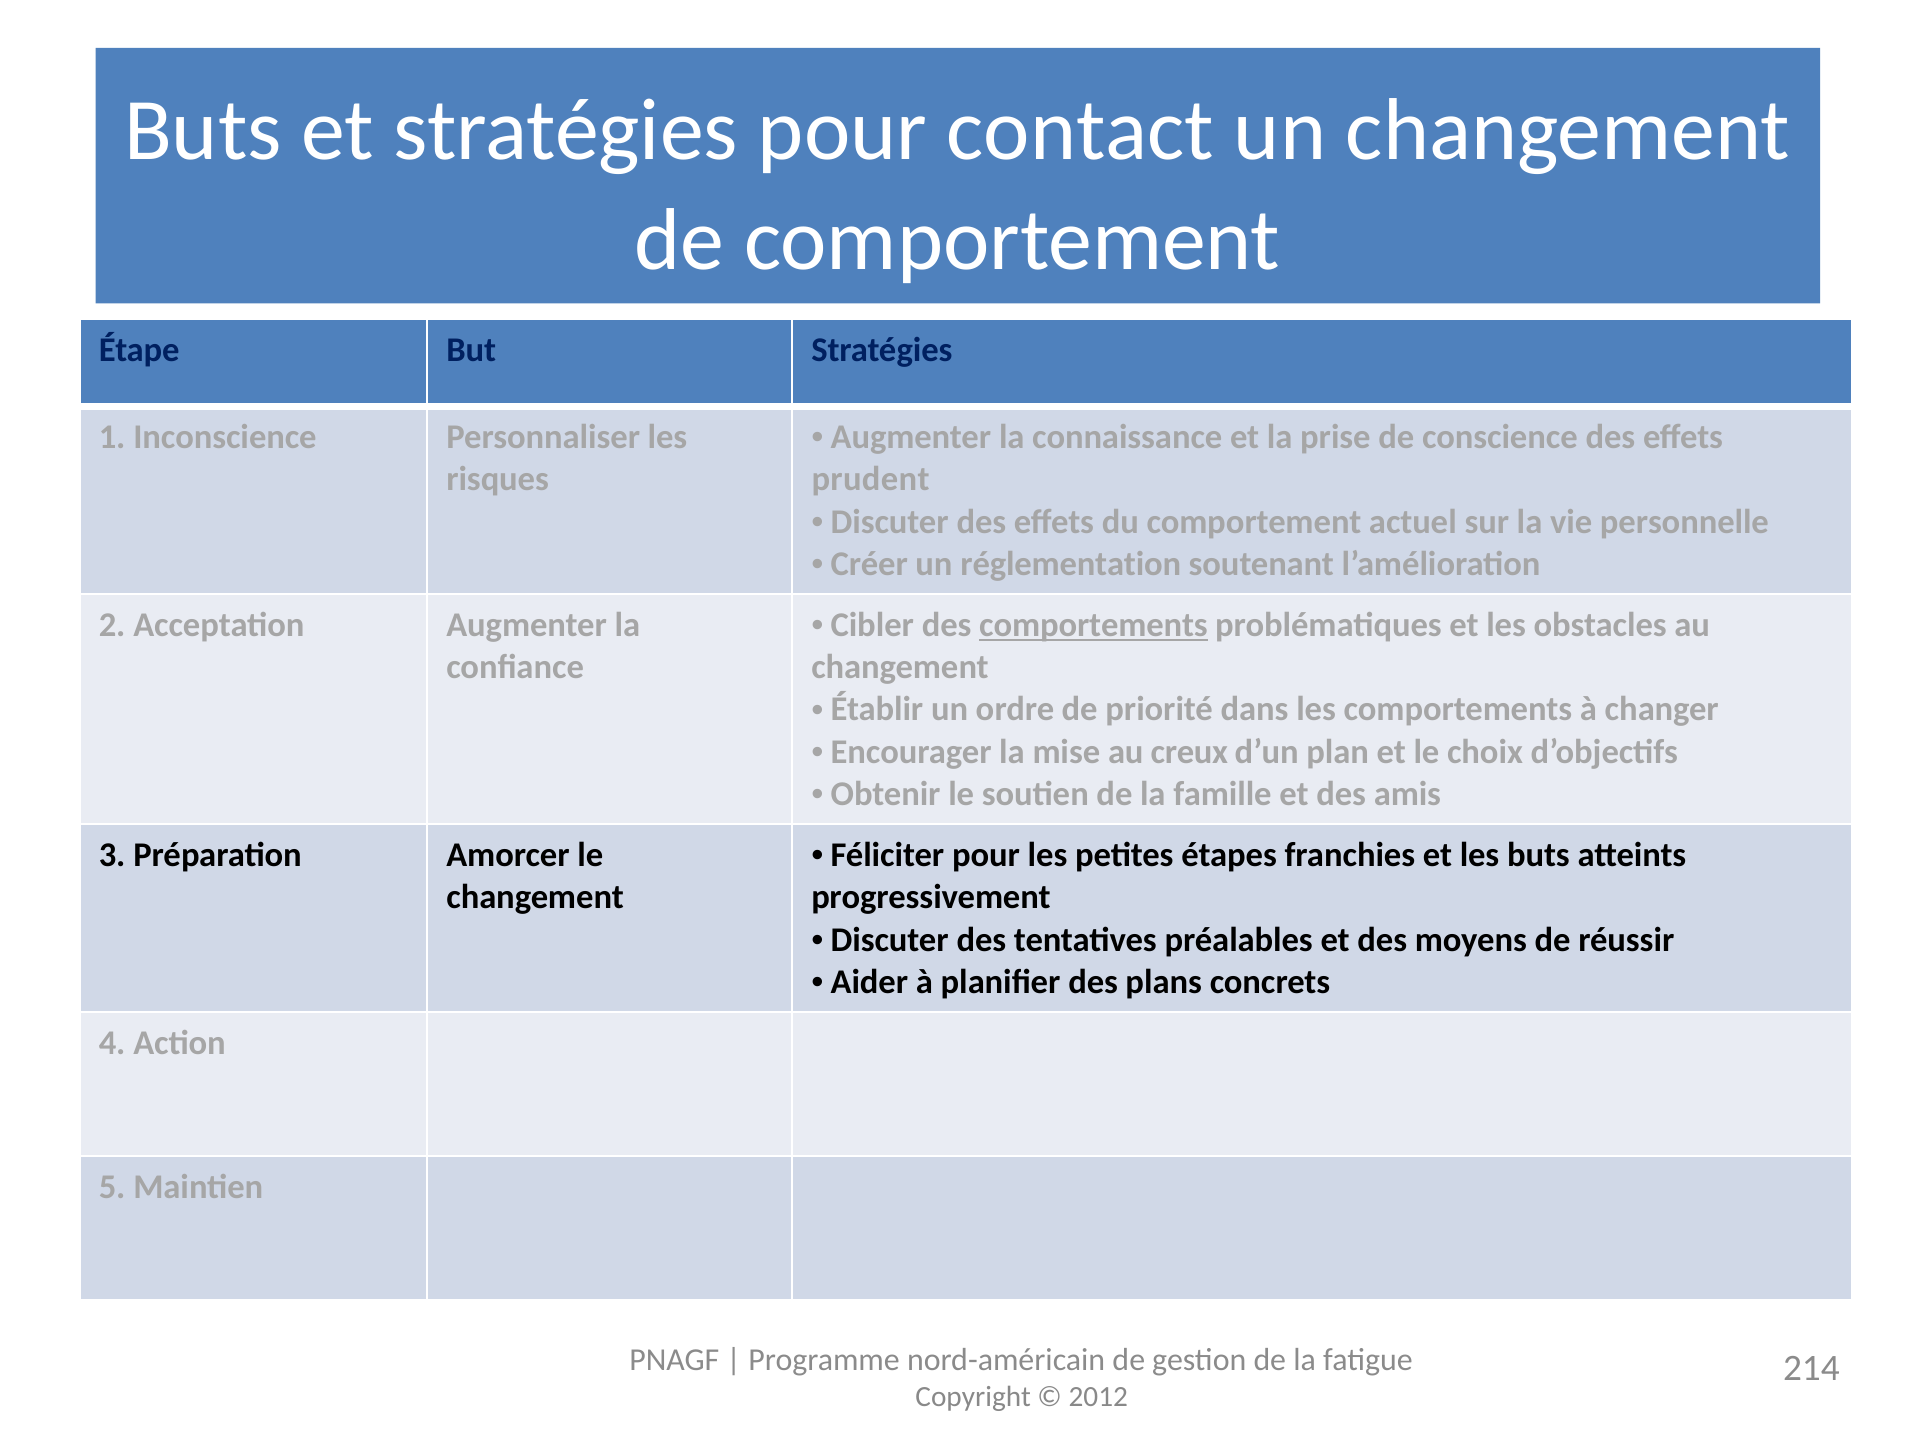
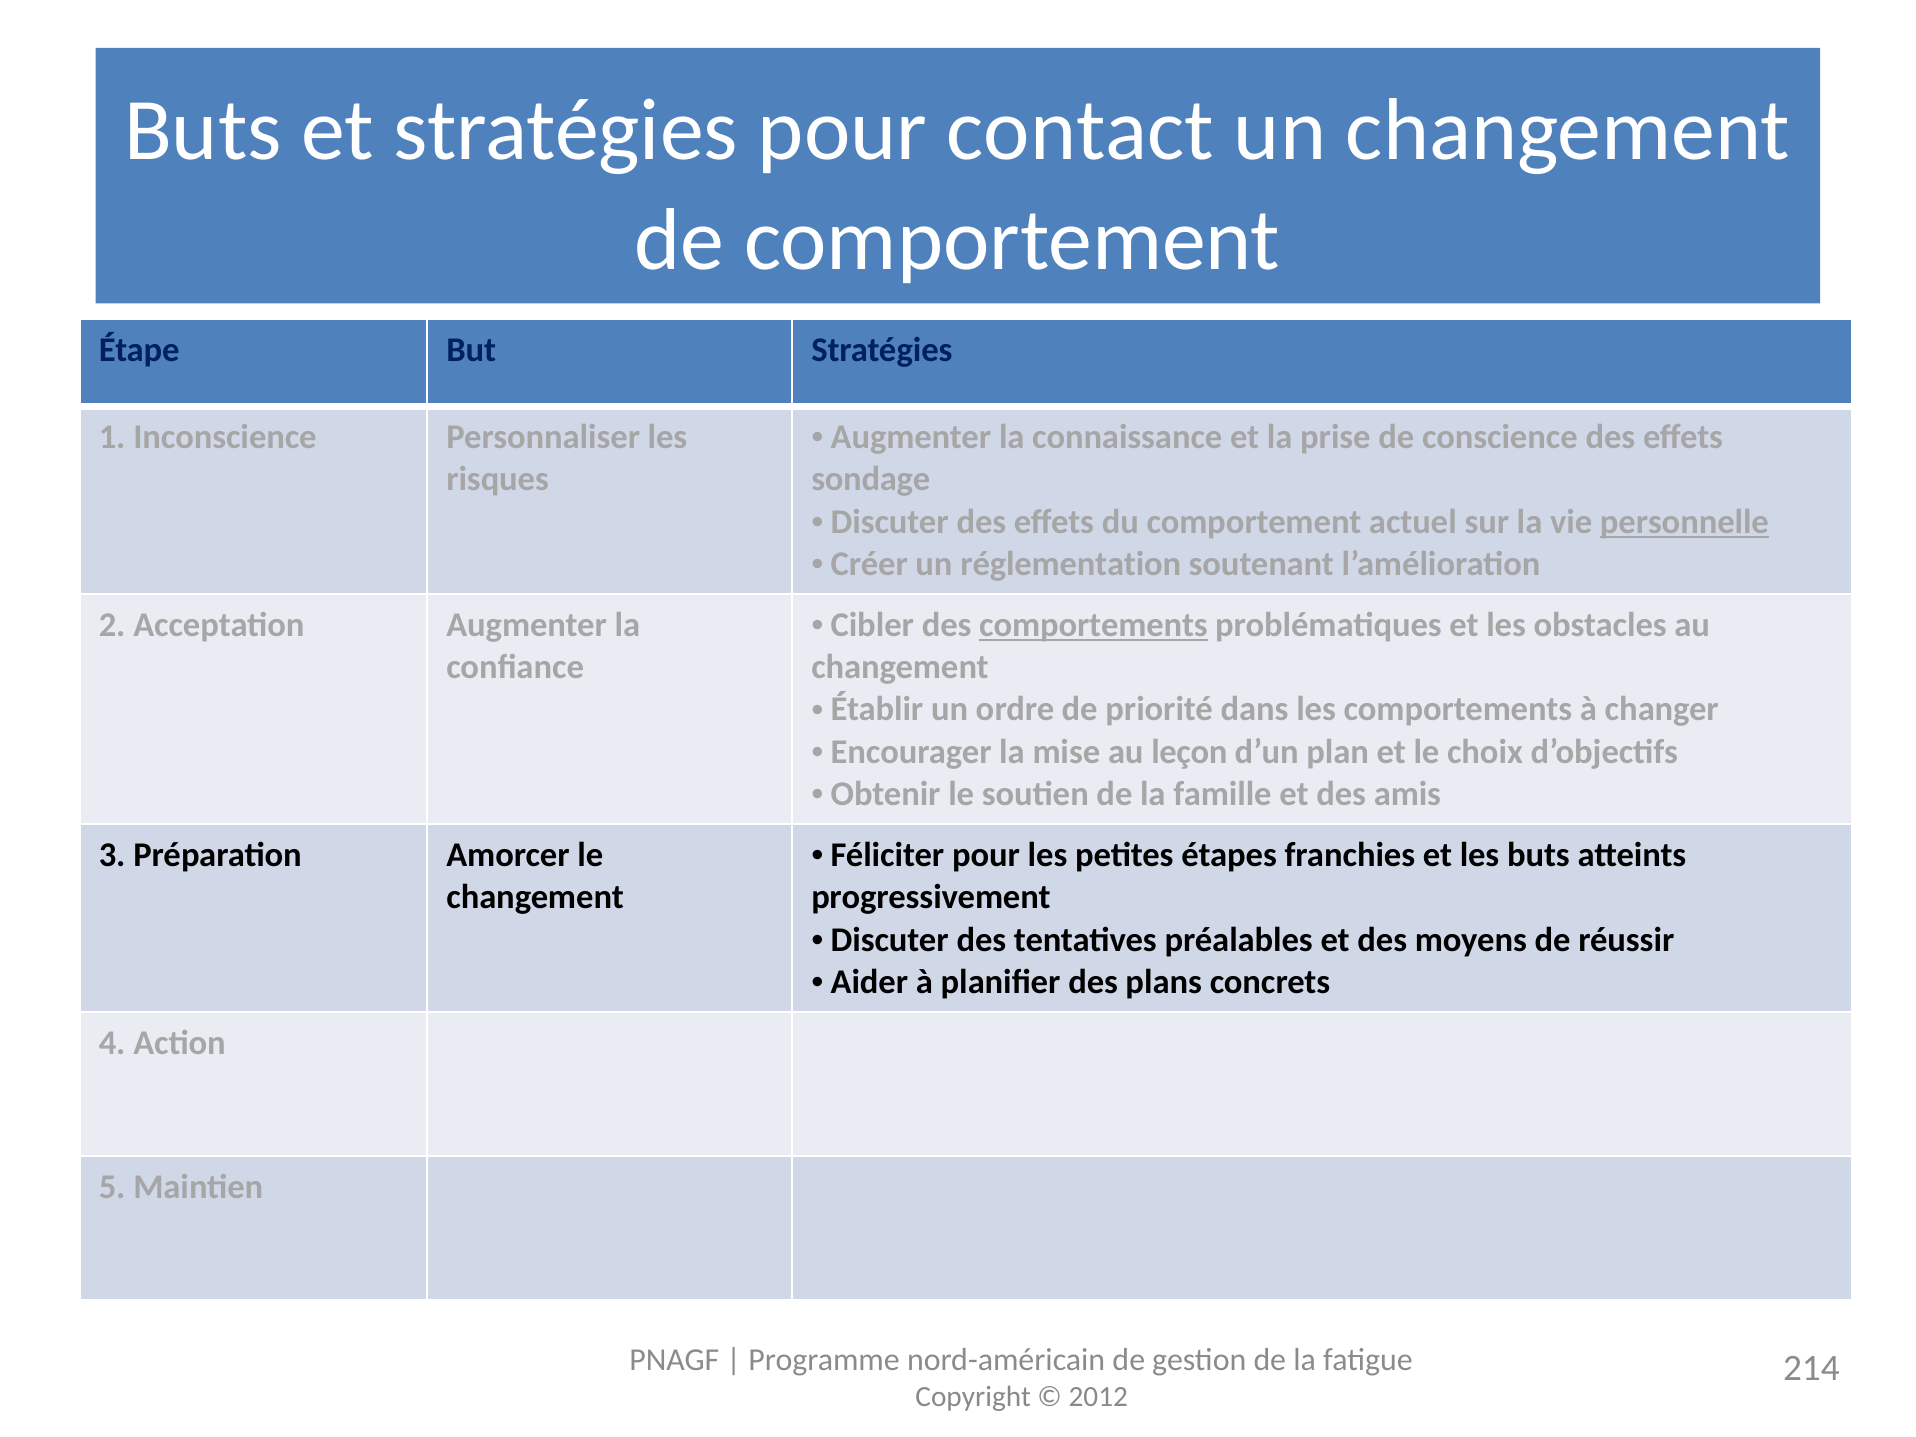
prudent: prudent -> sondage (871, 479)
personnelle underline: none -> present (1684, 522)
creux: creux -> leçon (1189, 752)
